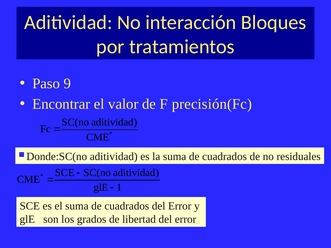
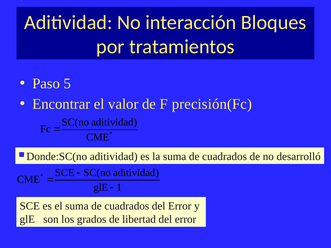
9: 9 -> 5 (67, 84)
residuales: residuales -> desarrolló (299, 157)
